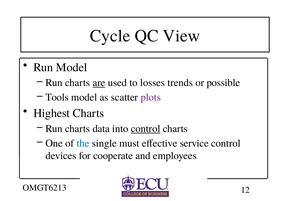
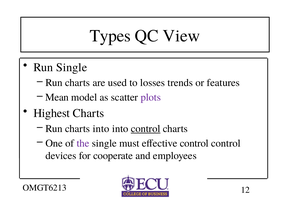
Cycle: Cycle -> Types (110, 36)
Run Model: Model -> Single (72, 67)
are underline: present -> none (99, 83)
possible: possible -> features (223, 83)
Tools: Tools -> Mean (57, 97)
charts data: data -> into (101, 128)
the colour: blue -> purple (83, 143)
effective service: service -> control (194, 143)
